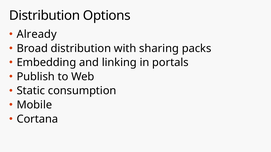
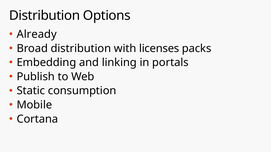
sharing: sharing -> licenses (159, 48)
